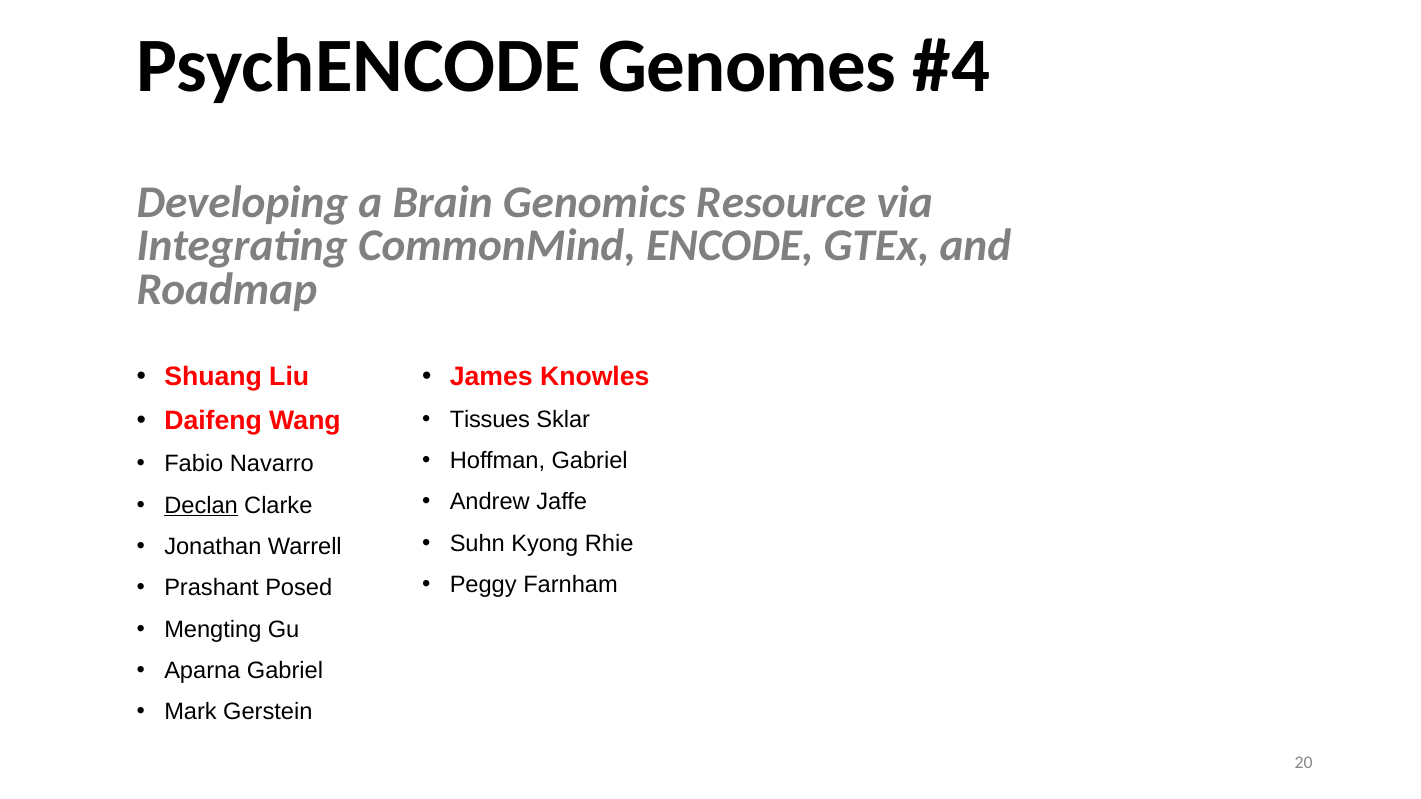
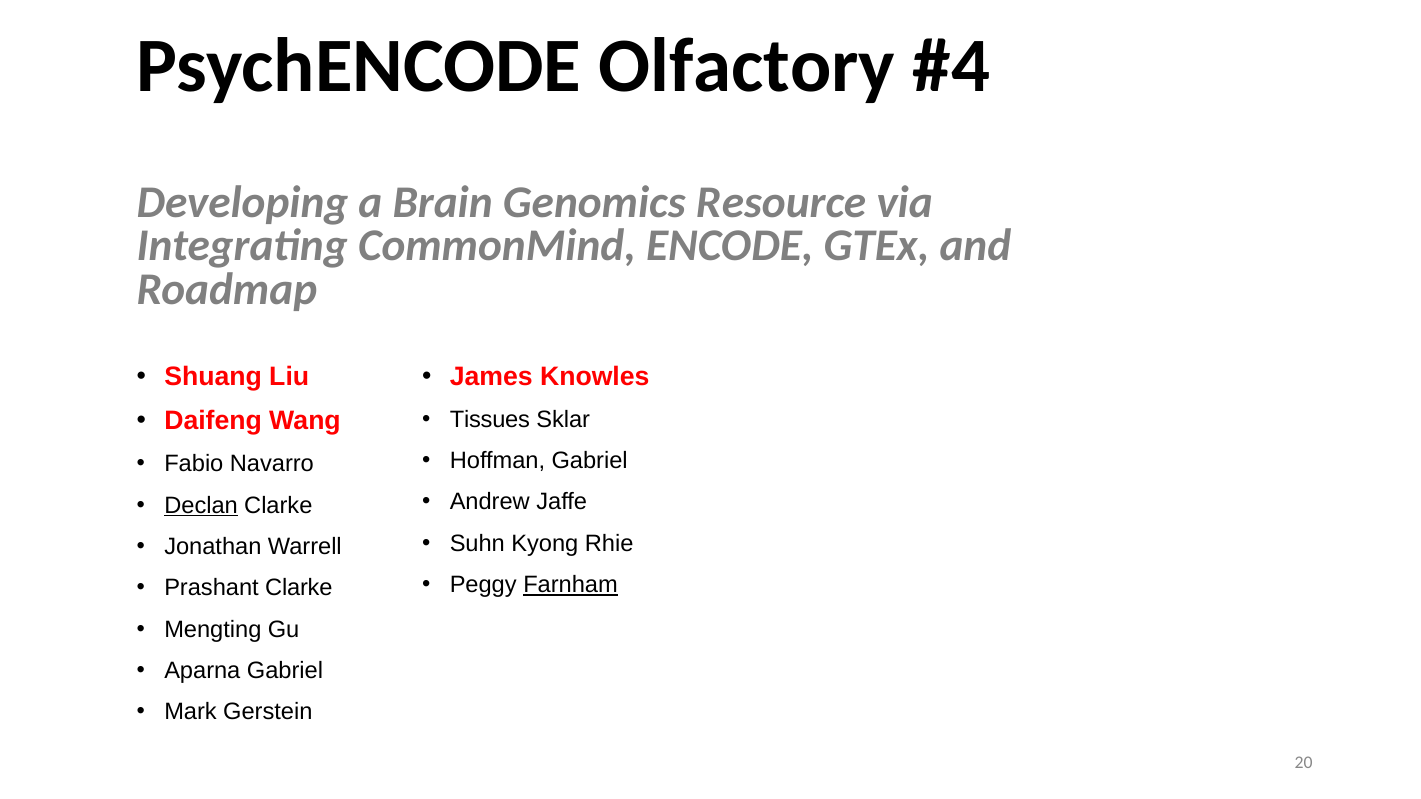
Genomes: Genomes -> Olfactory (747, 67)
Farnham underline: none -> present (571, 585)
Prashant Posed: Posed -> Clarke (299, 588)
